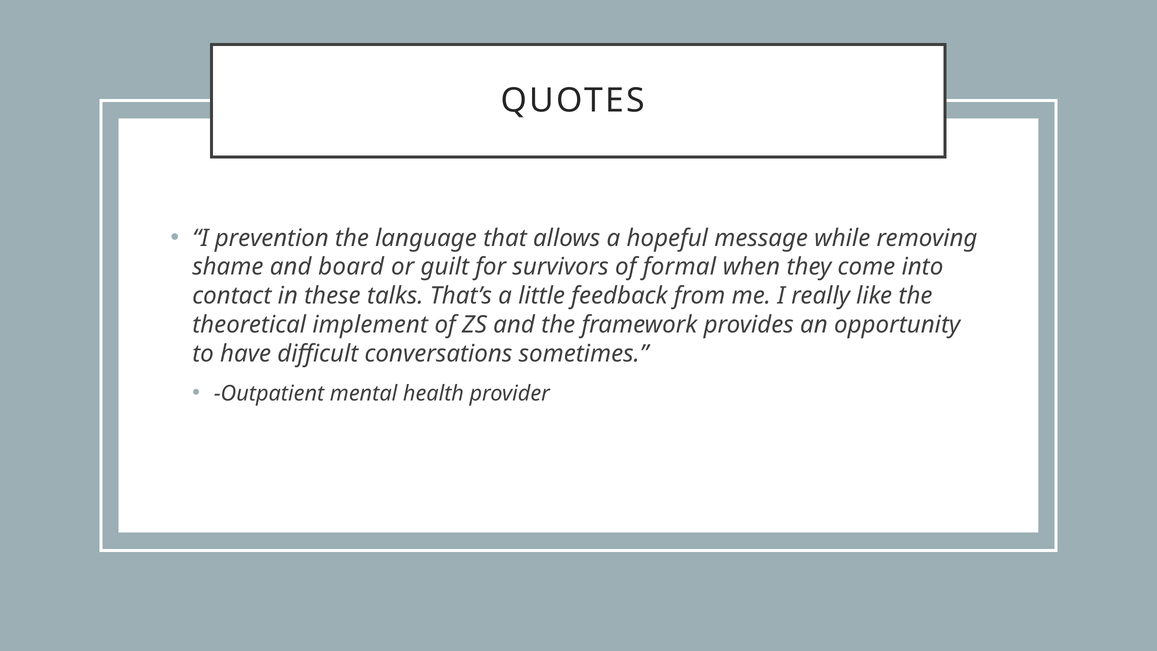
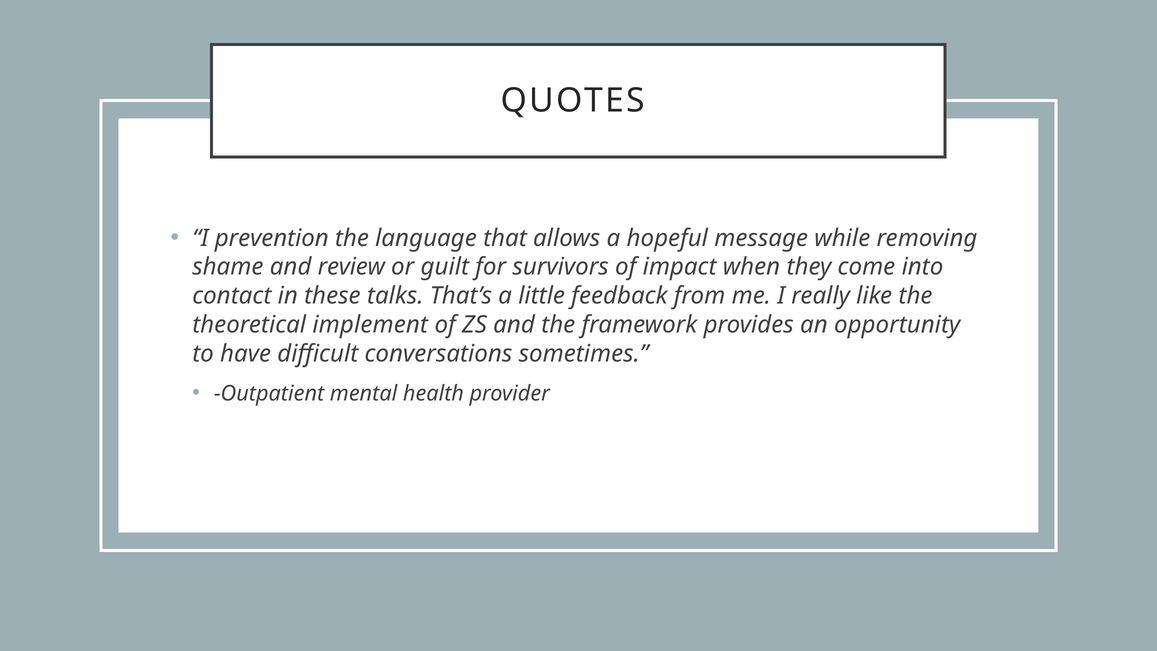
board: board -> review (351, 267)
formal: formal -> impact (680, 267)
